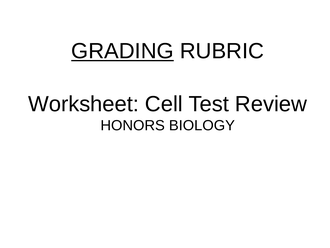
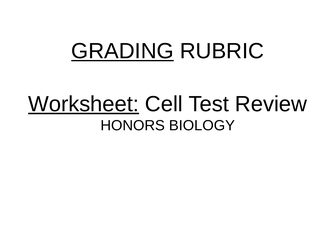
Worksheet underline: none -> present (84, 104)
